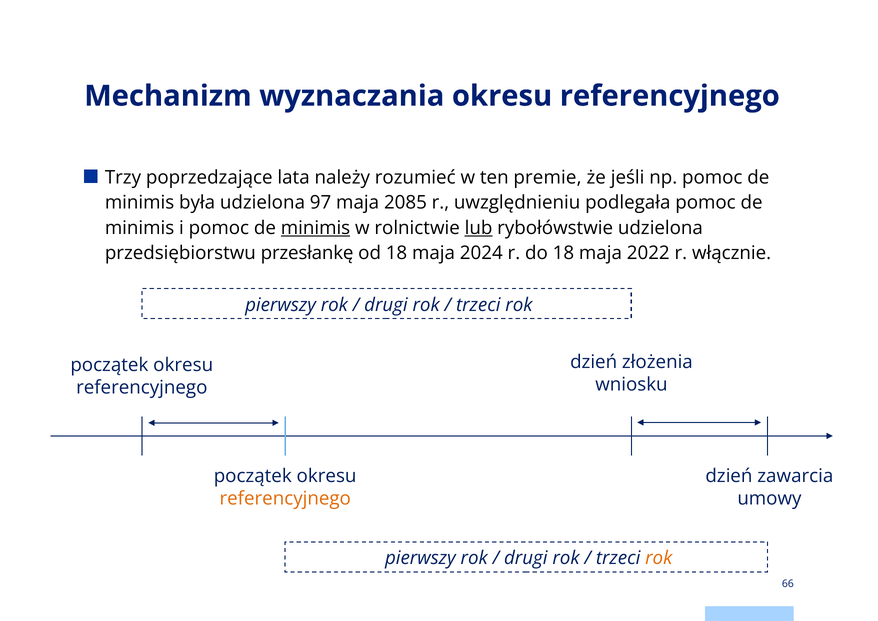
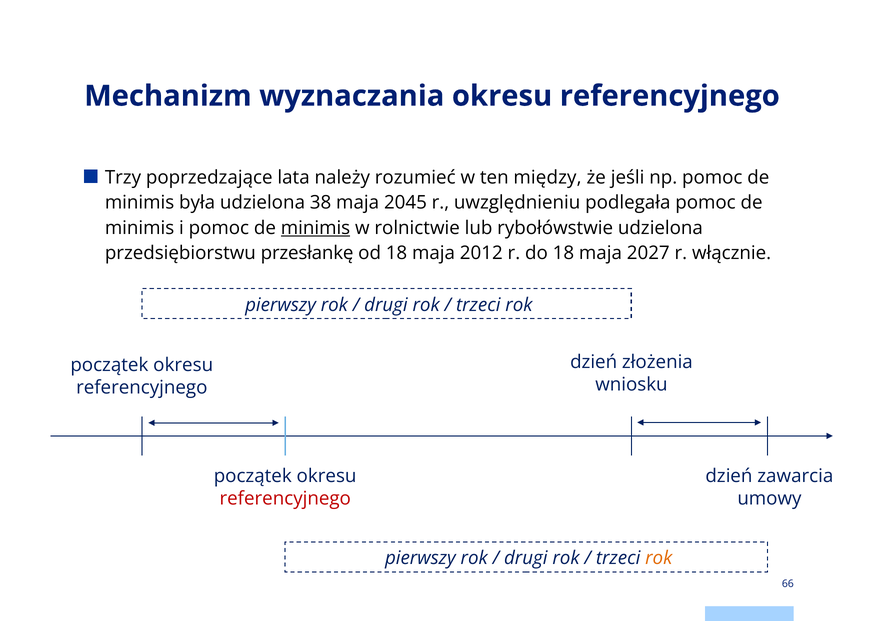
premie: premie -> między (547, 178)
97: 97 -> 38 (321, 203)
2085: 2085 -> 2045 (405, 203)
lub underline: present -> none (479, 228)
2024: 2024 -> 2012 (481, 253)
2022: 2022 -> 2027 (648, 253)
referencyjnego colour: orange -> red (285, 498)
